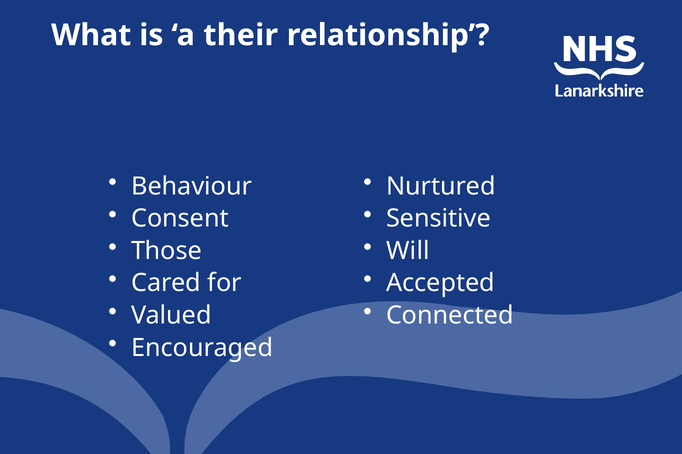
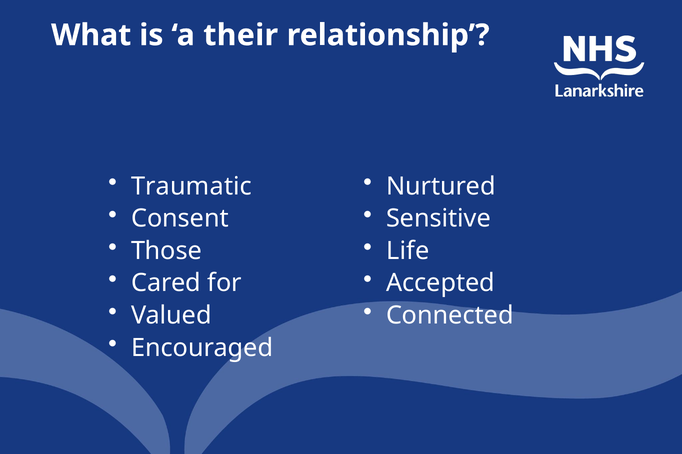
Behaviour: Behaviour -> Traumatic (192, 187)
Will: Will -> Life (408, 251)
